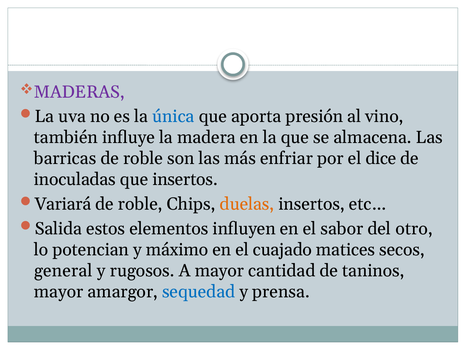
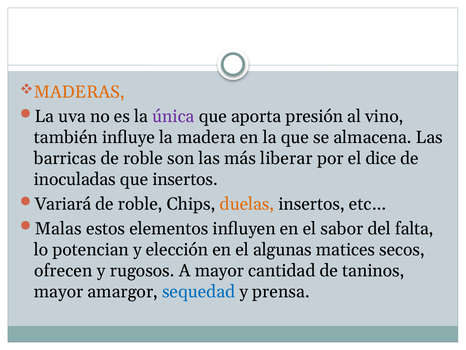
MADERAS colour: purple -> orange (79, 92)
única colour: blue -> purple (173, 116)
enfriar: enfriar -> liberar (286, 158)
Salida: Salida -> Malas (58, 228)
otro: otro -> falta (414, 228)
máximo: máximo -> elección (177, 249)
cuajado: cuajado -> algunas (282, 249)
general: general -> ofrecen (63, 270)
